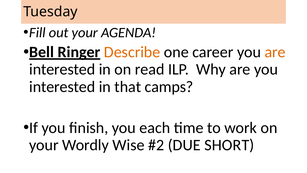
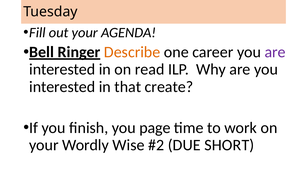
are colour: orange -> purple (275, 52)
camps: camps -> create (169, 87)
each: each -> page (155, 128)
